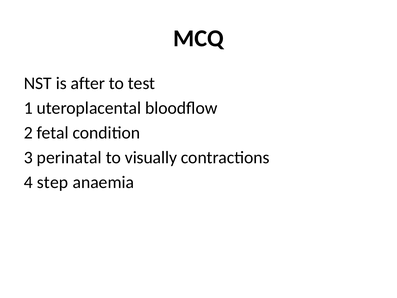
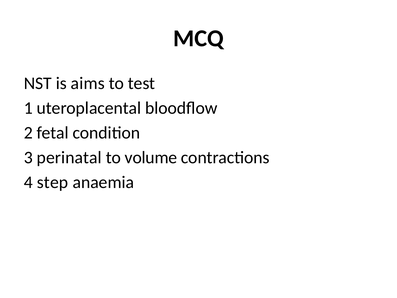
after: after -> aims (88, 83)
visually: visually -> volume (151, 157)
